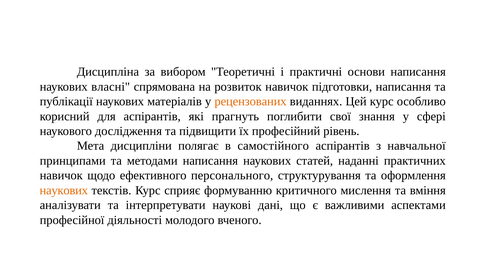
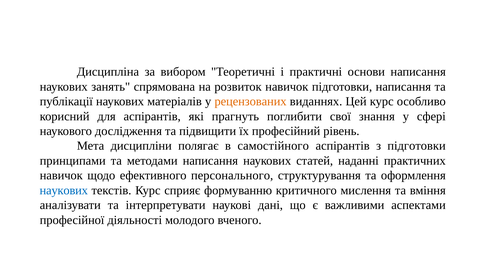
власні: власні -> занять (111, 87)
з навчальної: навчальної -> підготовки (417, 146)
наукових colour: orange -> blue (64, 191)
